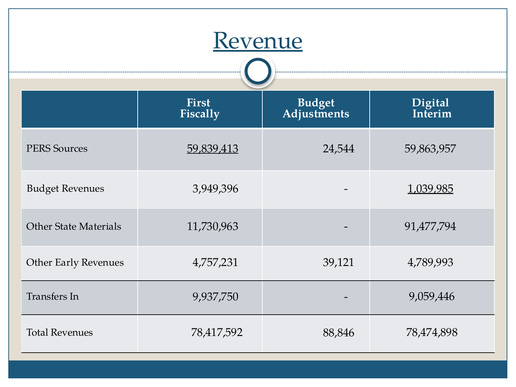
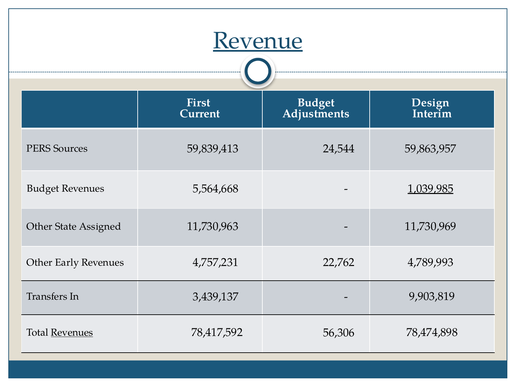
Digital: Digital -> Design (431, 103)
Fiscally: Fiscally -> Current (200, 114)
59,839,413 underline: present -> none (213, 149)
3,949,396: 3,949,396 -> 5,564,668 (216, 189)
Materials: Materials -> Assigned (100, 226)
91,477,794: 91,477,794 -> 11,730,969 (431, 226)
39,121: 39,121 -> 22,762 (339, 262)
9,937,750: 9,937,750 -> 3,439,137 (216, 297)
9,059,446: 9,059,446 -> 9,903,819 (432, 296)
Revenues underline: none -> present (72, 333)
88,846: 88,846 -> 56,306 (339, 333)
